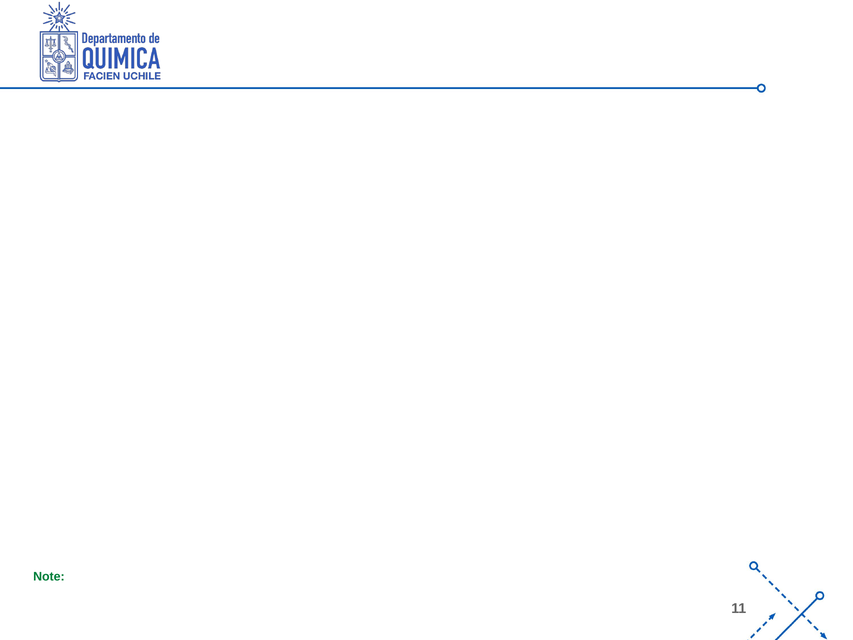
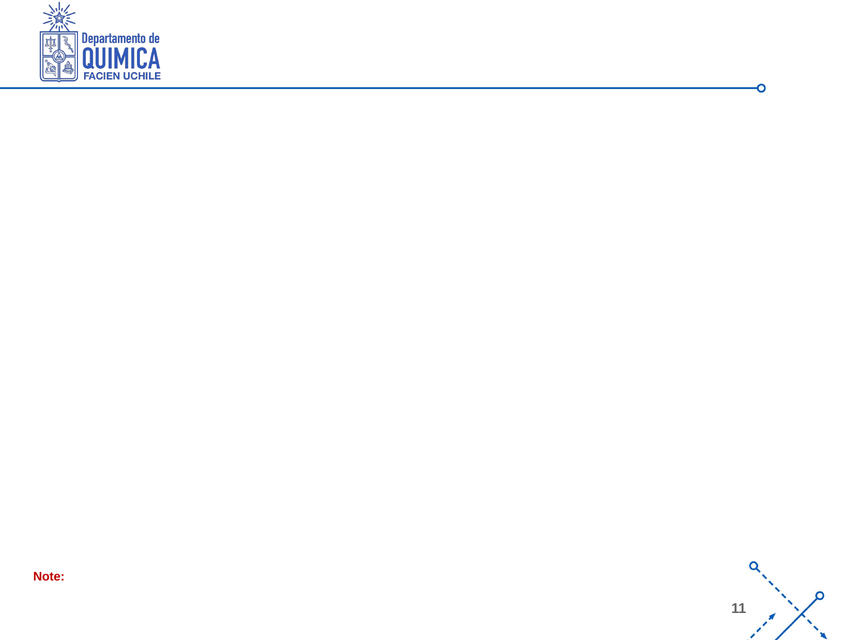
Note colour: green -> red (49, 576)
